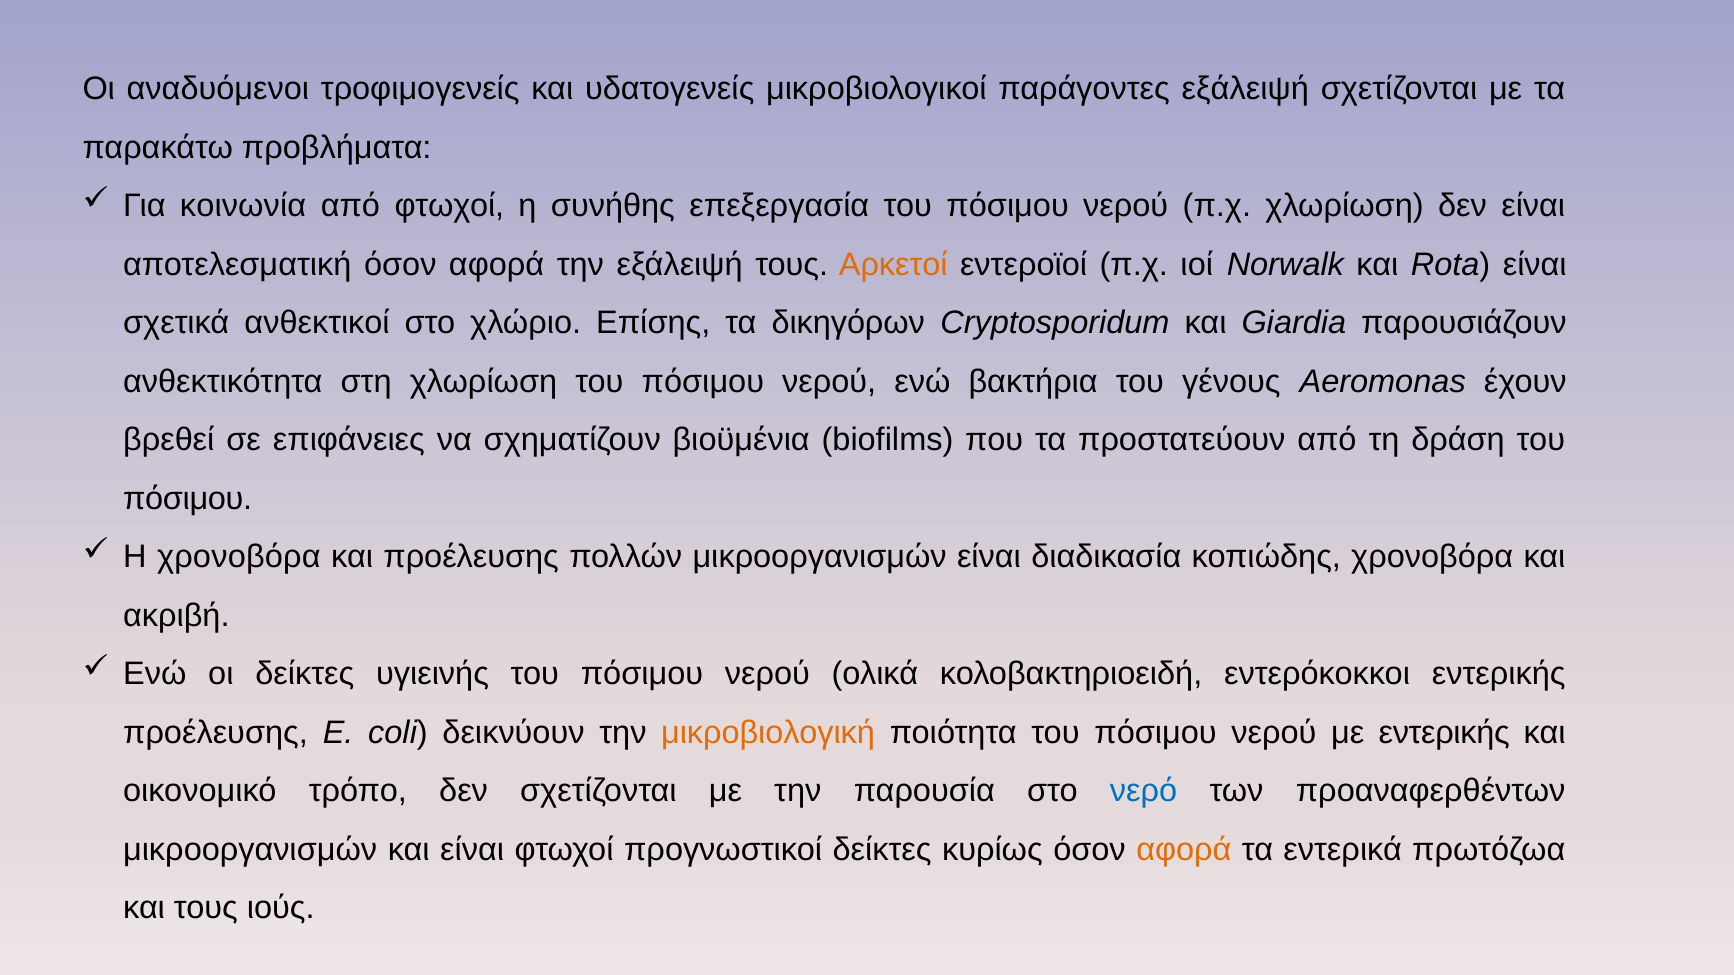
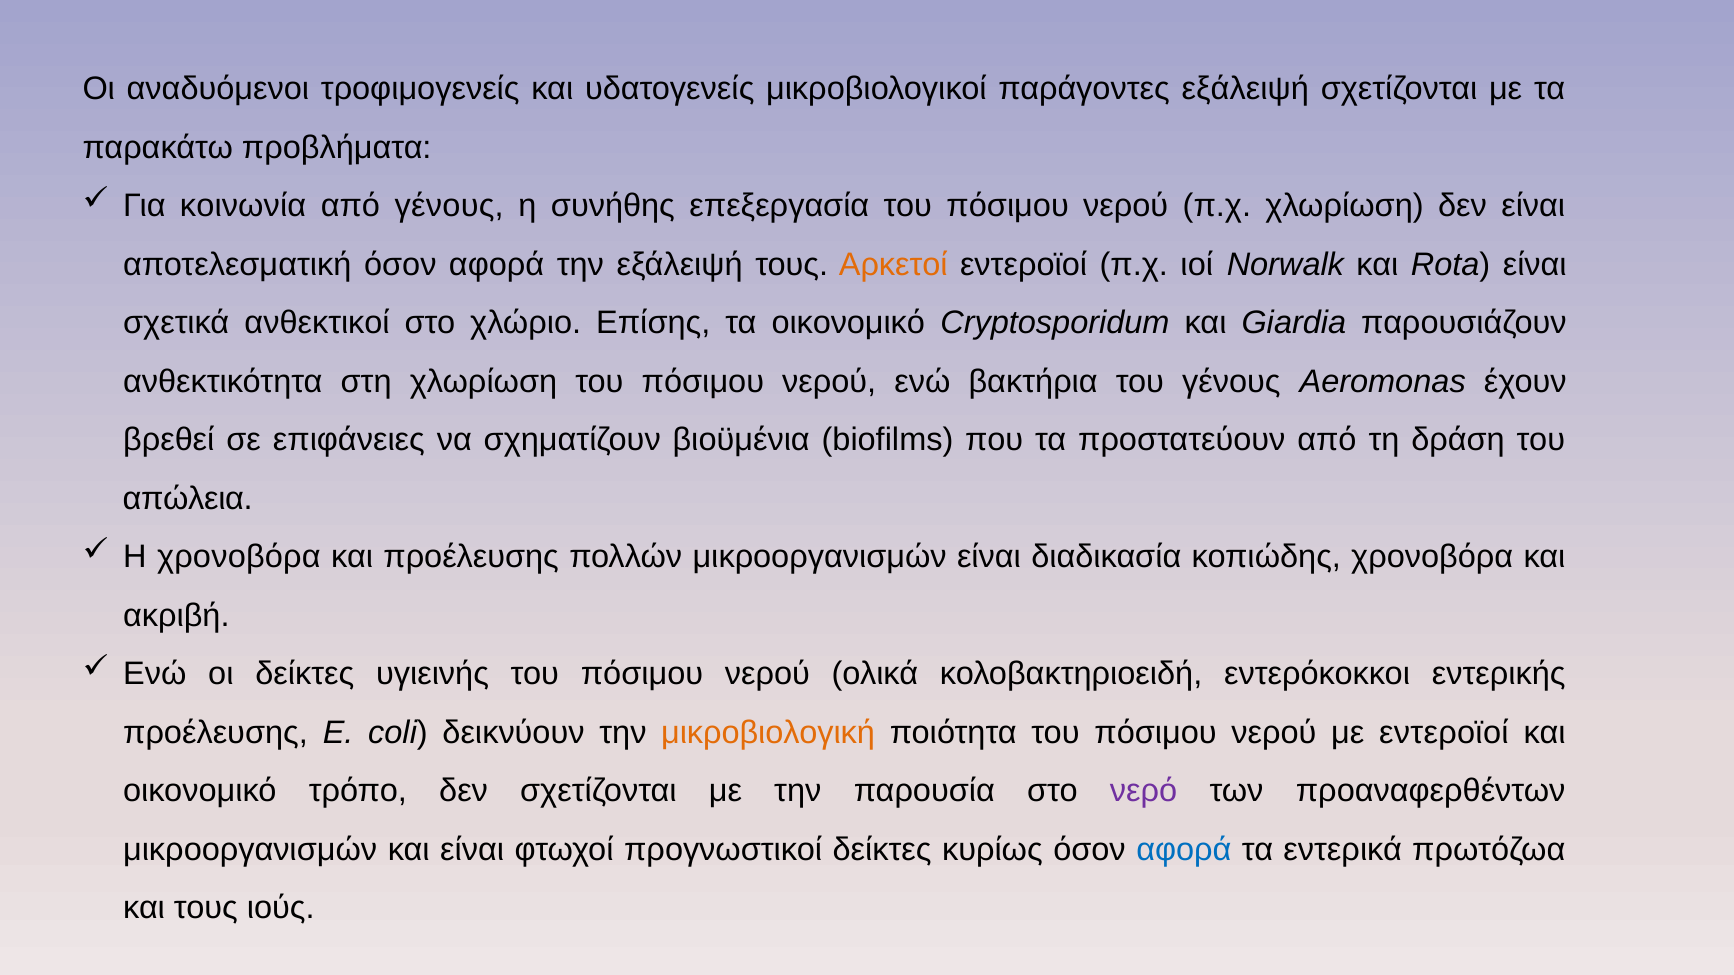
από φτωχοί: φτωχοί -> γένους (449, 206)
τα δικηγόρων: δικηγόρων -> οικονομικό (848, 323)
πόσιμου: πόσιμου -> απώλεια (188, 499)
με εντερικής: εντερικής -> εντεροϊοί (1444, 733)
νερό colour: blue -> purple (1144, 792)
αφορά colour: orange -> blue (1184, 850)
